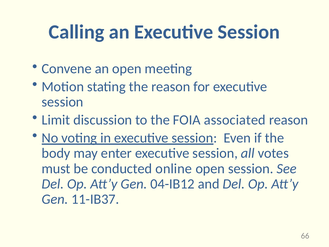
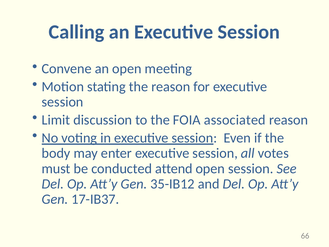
online: online -> attend (174, 168)
04-IB12: 04-IB12 -> 35-IB12 (173, 184)
11-IB37: 11-IB37 -> 17-IB37 (95, 199)
